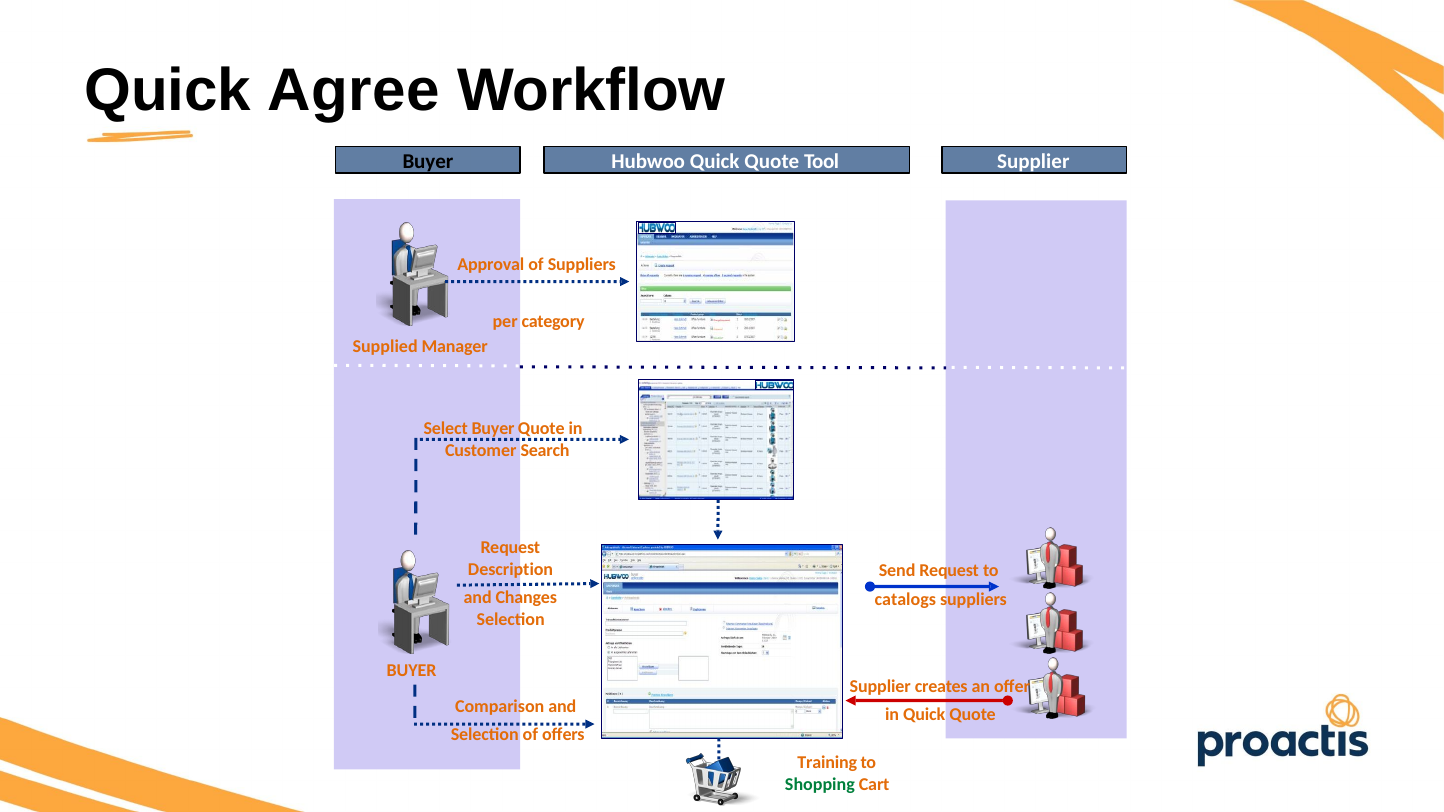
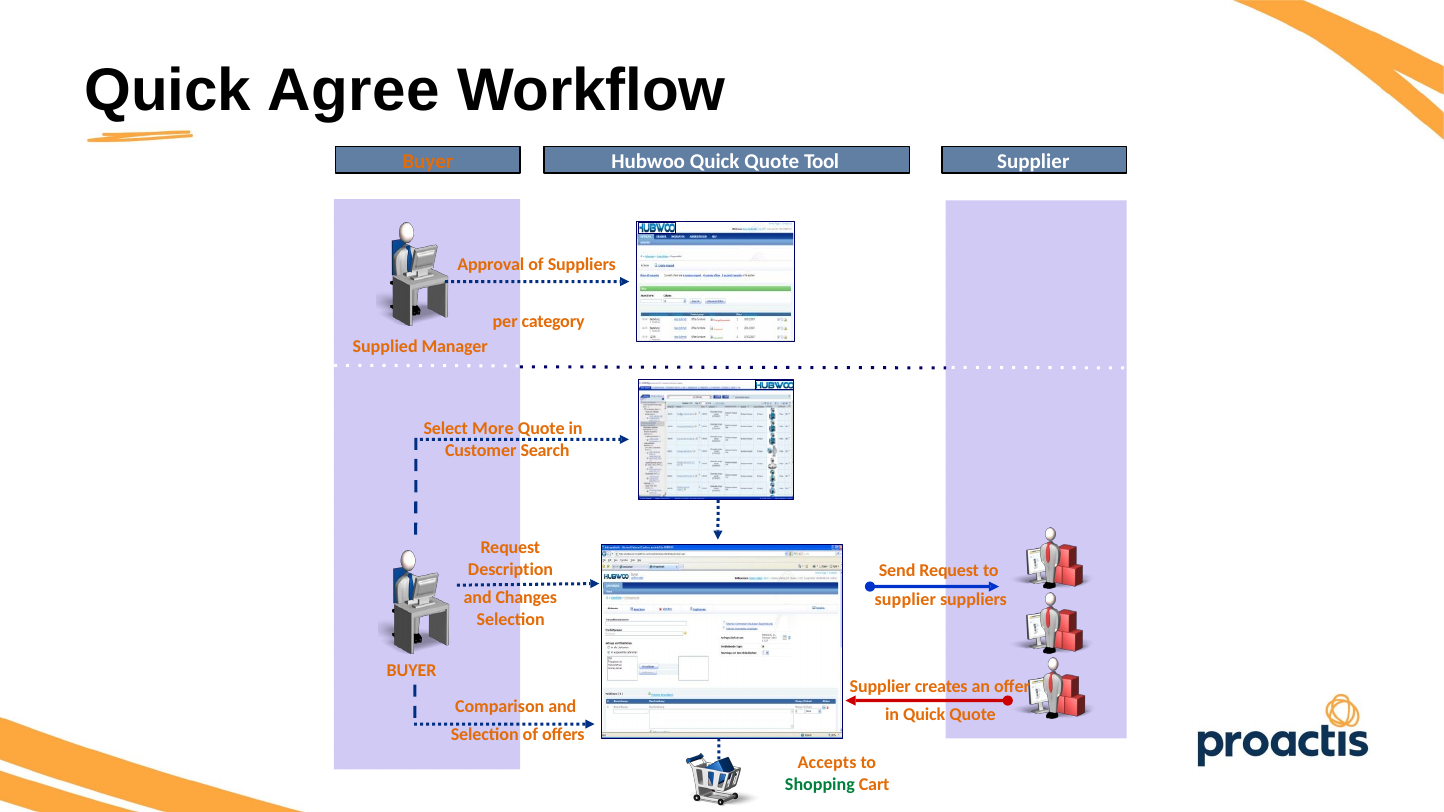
Buyer colour: black -> orange (428, 162)
Select Buyer: Buyer -> More (493, 429)
catalogs: catalogs -> supplier (905, 599)
Training: Training -> Accepts (827, 763)
